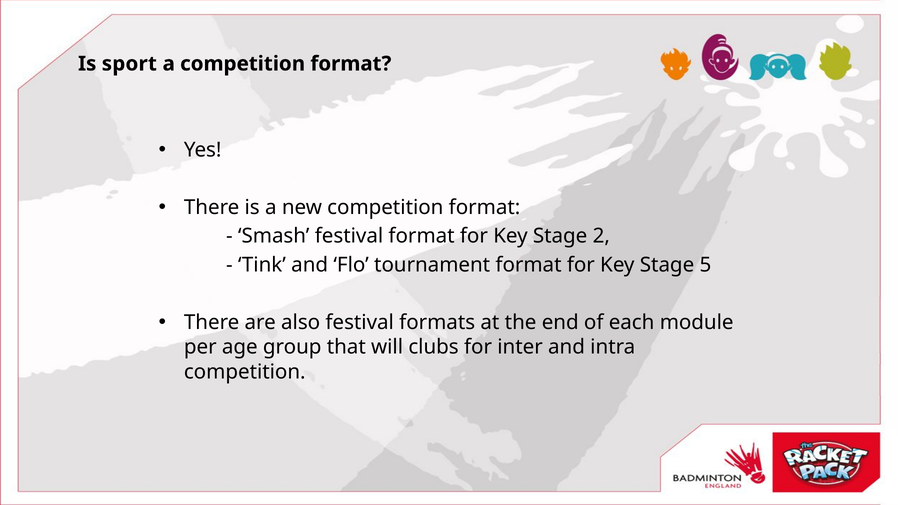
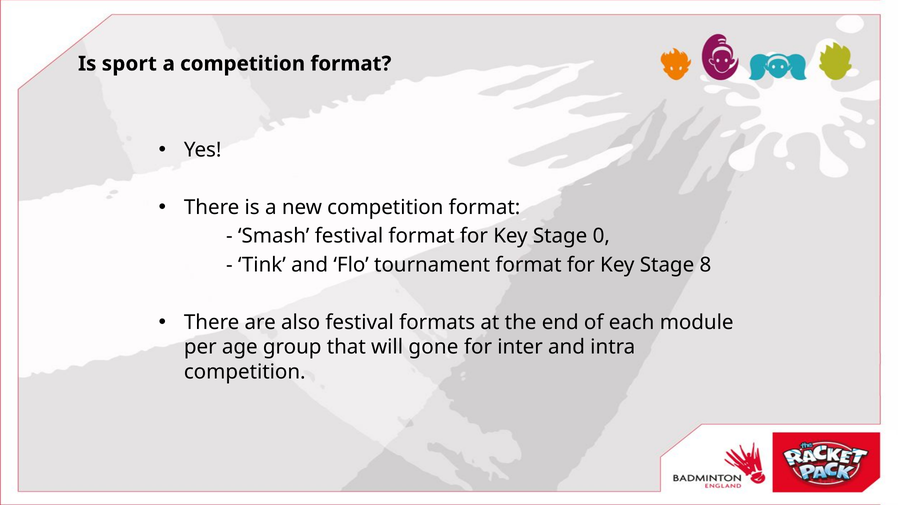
2: 2 -> 0 (601, 236)
5: 5 -> 8 (705, 265)
clubs: clubs -> gone (433, 347)
